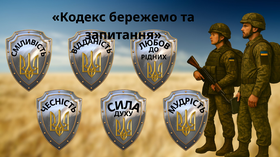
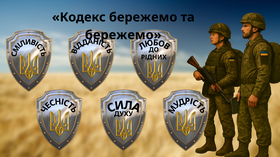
запитання: запитання -> бережемо (123, 35)
